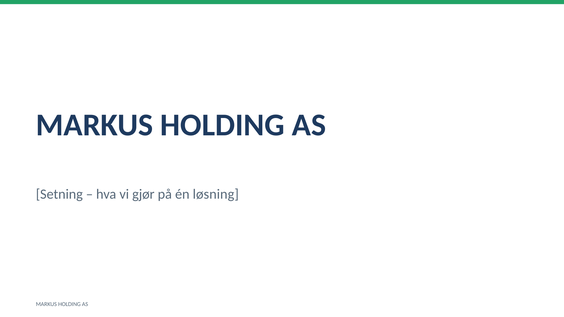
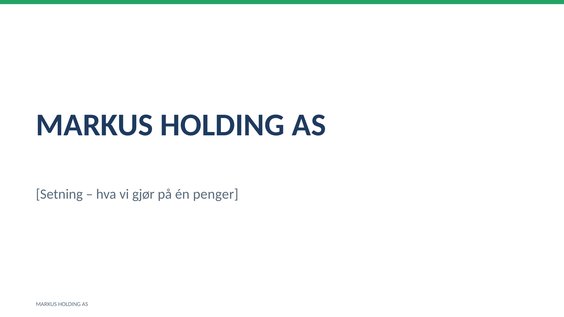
løsning: løsning -> penger (216, 194)
